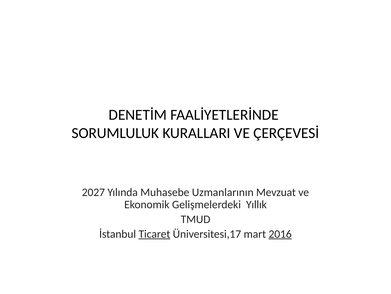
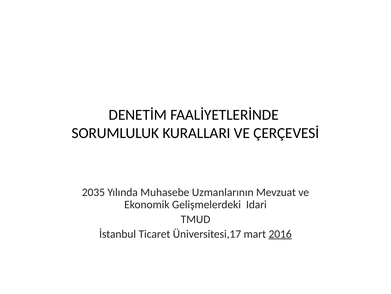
2027: 2027 -> 2035 (93, 192)
Yıllık: Yıllık -> Idari (256, 204)
Ticaret underline: present -> none (154, 233)
